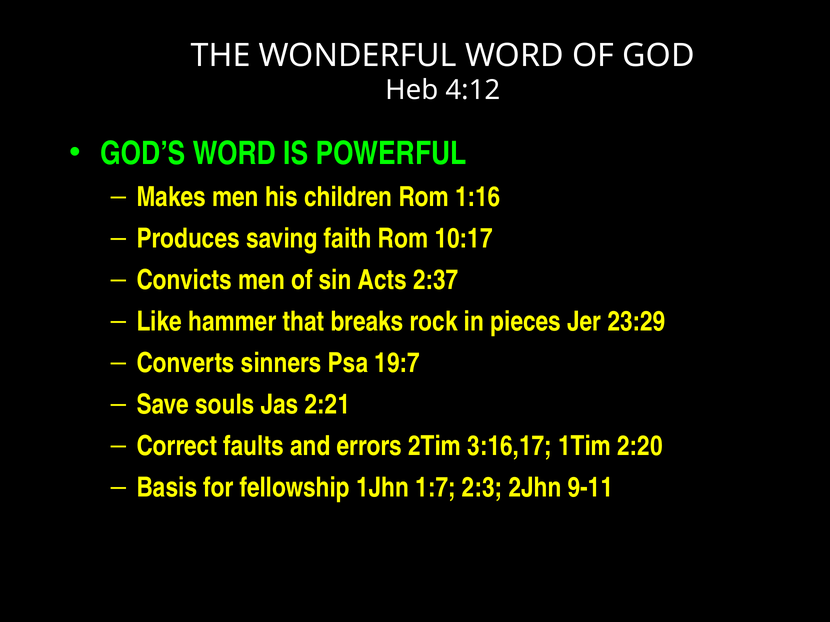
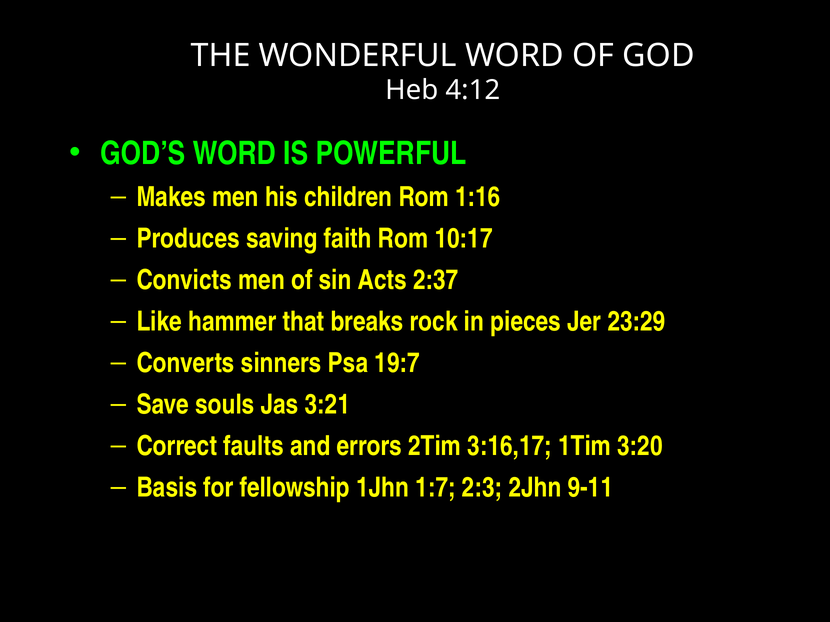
2:21: 2:21 -> 3:21 (328, 405)
2:20: 2:20 -> 3:20 (640, 446)
